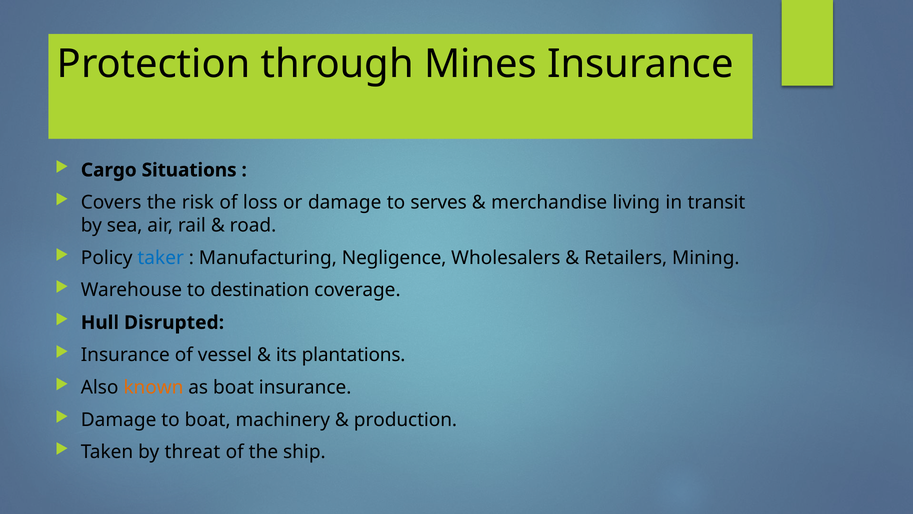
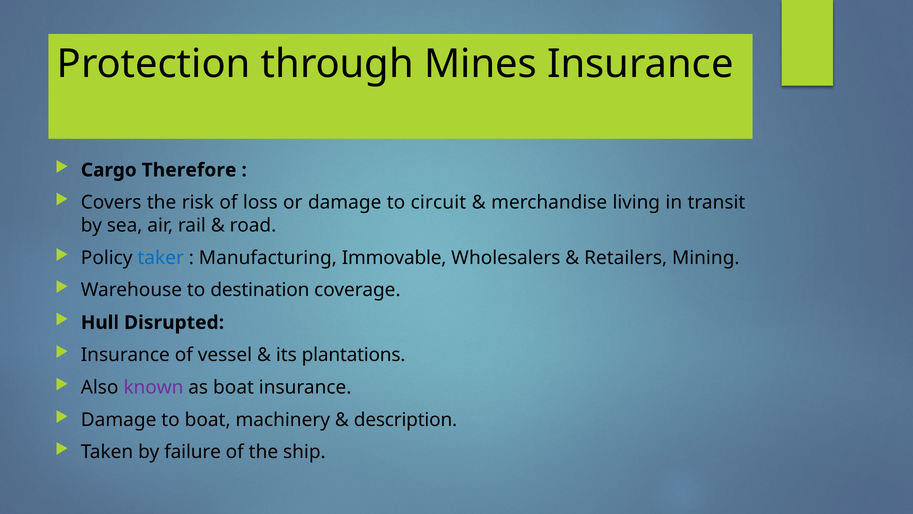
Situations: Situations -> Therefore (189, 170)
serves: serves -> circuit (438, 202)
Negligence: Negligence -> Immovable (394, 258)
known colour: orange -> purple (153, 387)
production: production -> description (406, 419)
threat: threat -> failure (193, 452)
